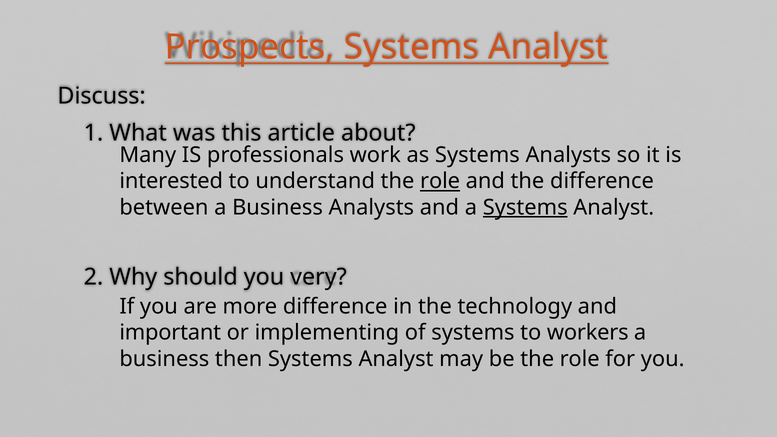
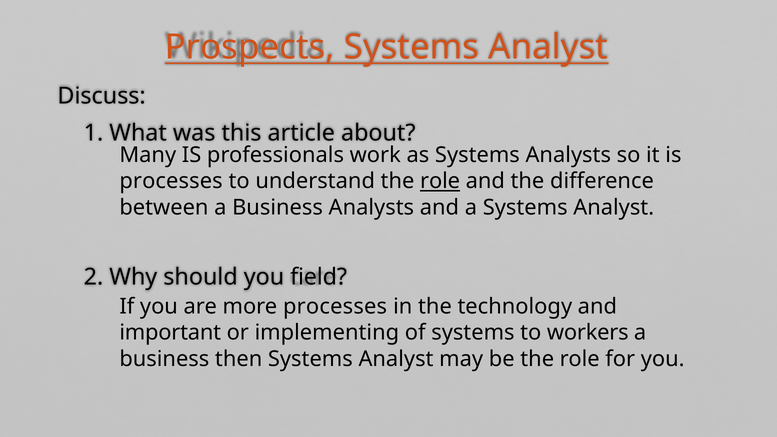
interested: interested -> processes (171, 181)
Systems underline: present -> none (525, 208)
very: very -> field (319, 277)
more difference: difference -> processes (335, 307)
